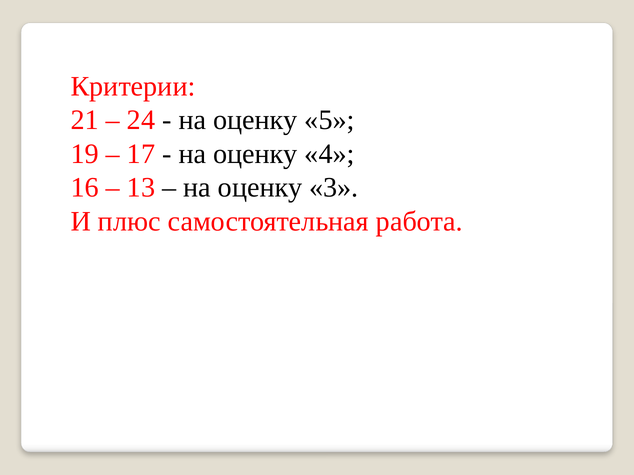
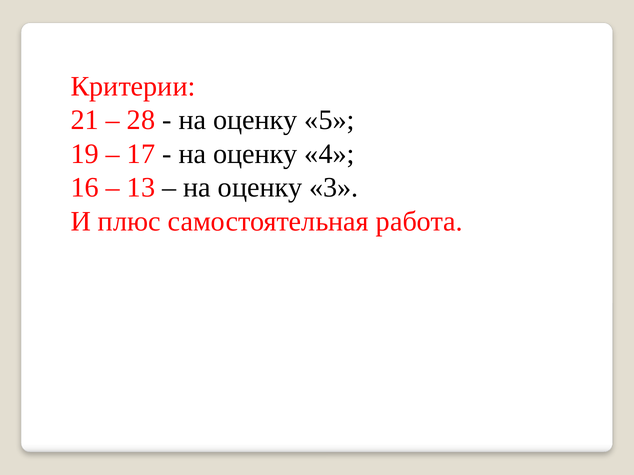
24: 24 -> 28 (141, 120)
